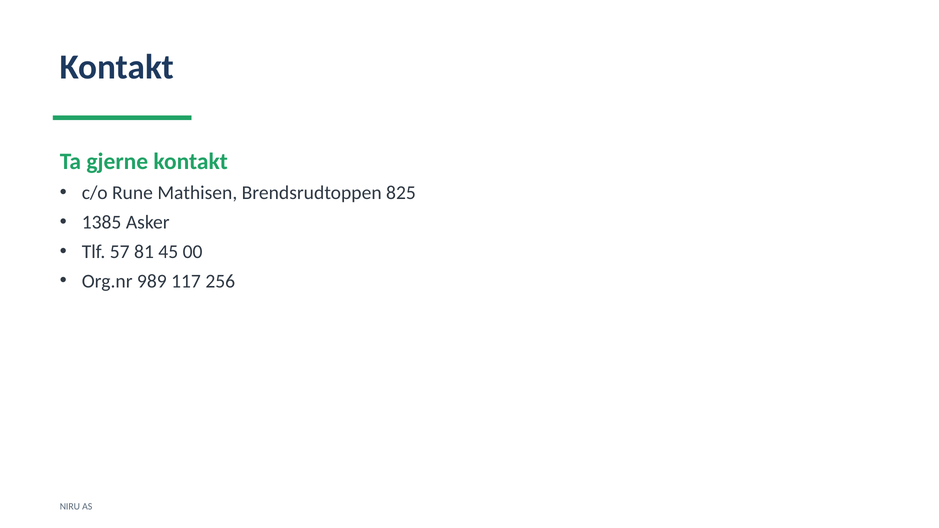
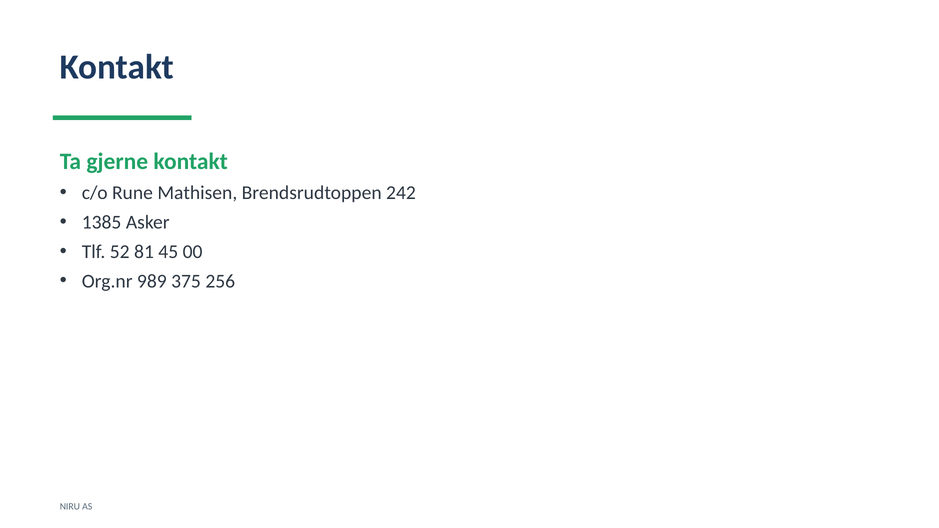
825: 825 -> 242 (401, 193)
57: 57 -> 52 (120, 252)
117: 117 -> 375 (186, 281)
